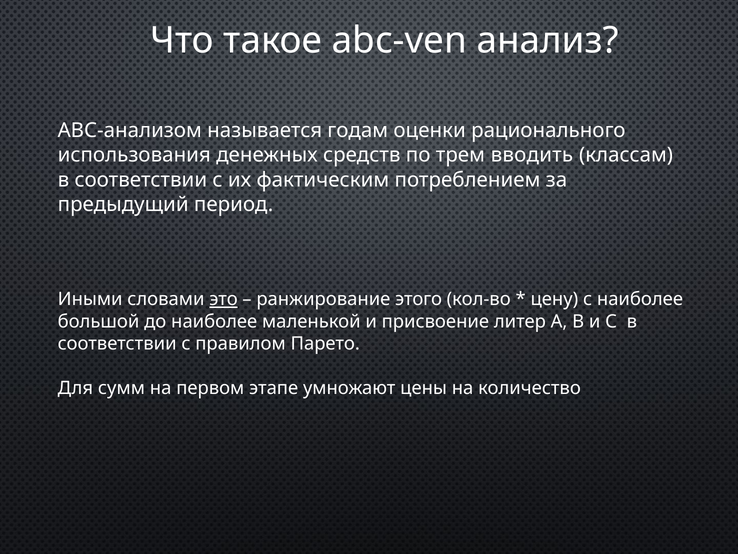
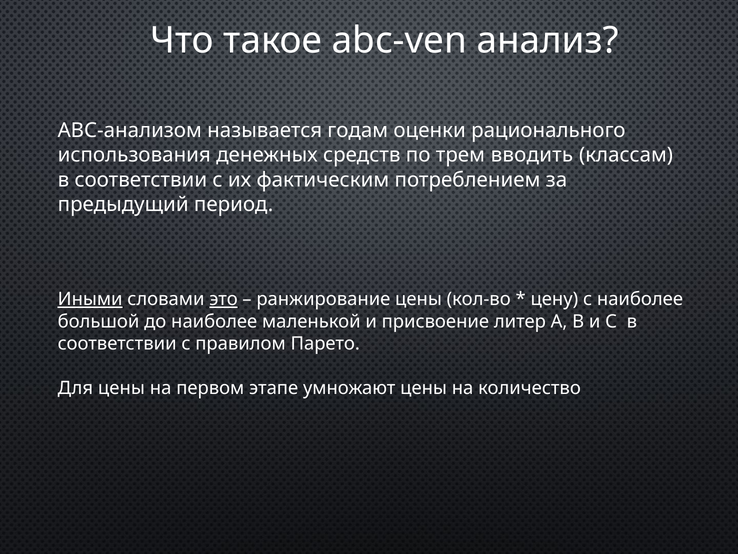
Иными underline: none -> present (90, 299)
ранжирование этого: этого -> цены (418, 299)
Для сумм: сумм -> цены (121, 388)
